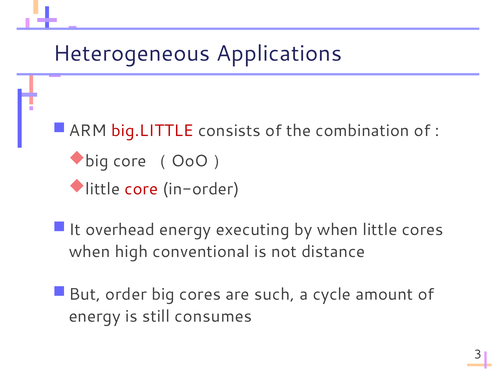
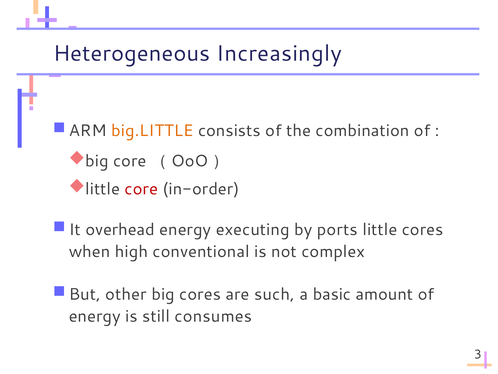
Applications: Applications -> Increasingly (279, 53)
big.LITTLE colour: red -> orange (152, 131)
by when: when -> ports (337, 229)
distance: distance -> complex (333, 251)
order: order -> other (126, 294)
cycle: cycle -> basic (332, 294)
